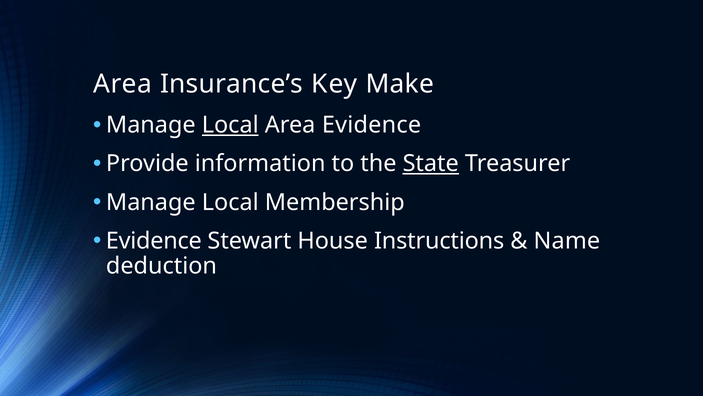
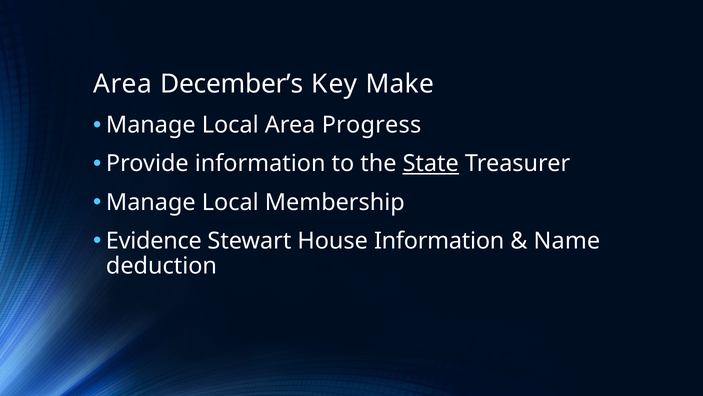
Insurance’s: Insurance’s -> December’s (232, 84)
Local underline: present -> none (230, 125)
Area Evidence: Evidence -> Progress (372, 125)
House Instructions: Instructions -> Information (439, 241)
